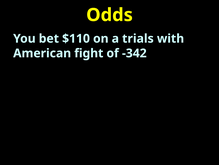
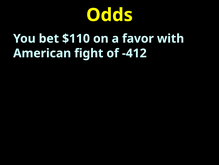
trials: trials -> favor (138, 38)
-342: -342 -> -412 (134, 53)
